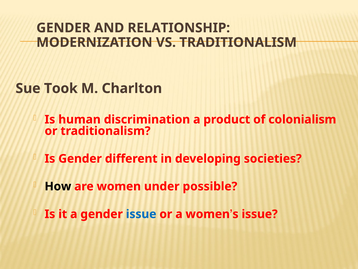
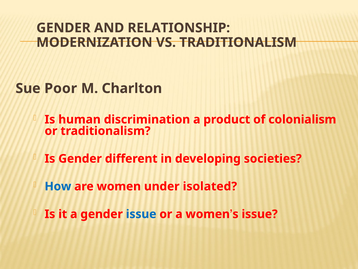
Took: Took -> Poor (61, 88)
How colour: black -> blue (58, 186)
possible: possible -> isolated (210, 186)
